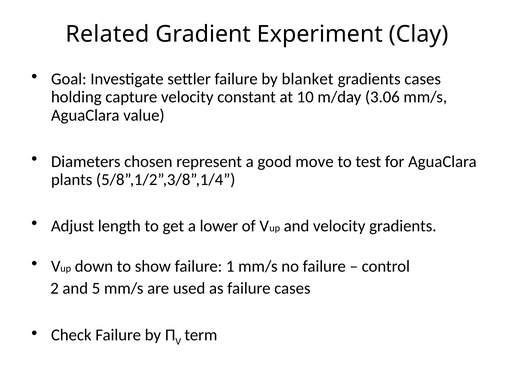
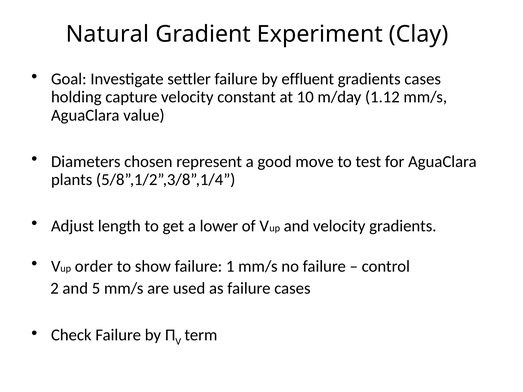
Related: Related -> Natural (107, 34)
blanket: blanket -> effluent (308, 79)
3.06: 3.06 -> 1.12 (382, 97)
down: down -> order (94, 266)
